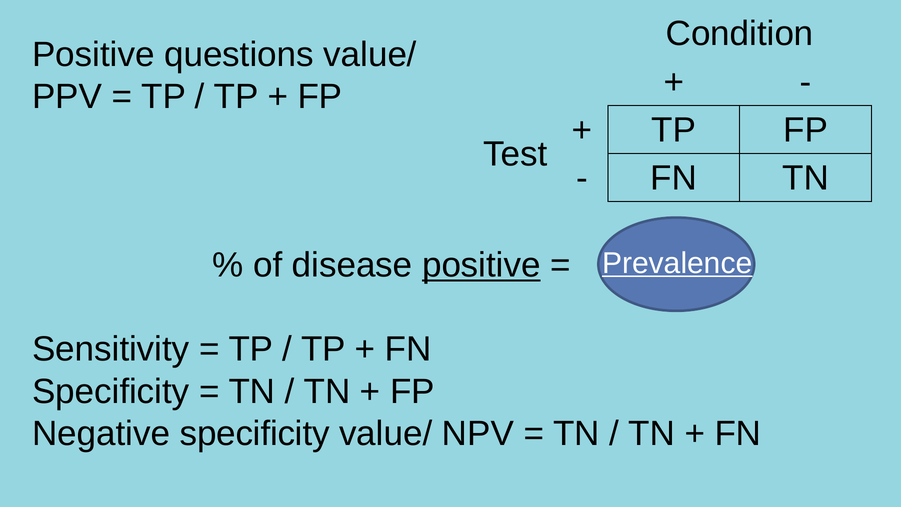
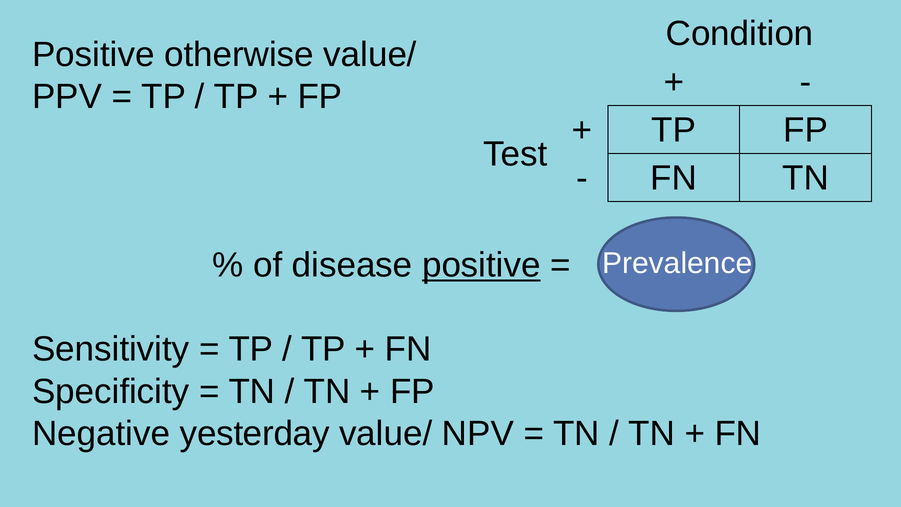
questions: questions -> otherwise (239, 55)
Prevalence underline: present -> none (677, 263)
Negative specificity: specificity -> yesterday (255, 433)
